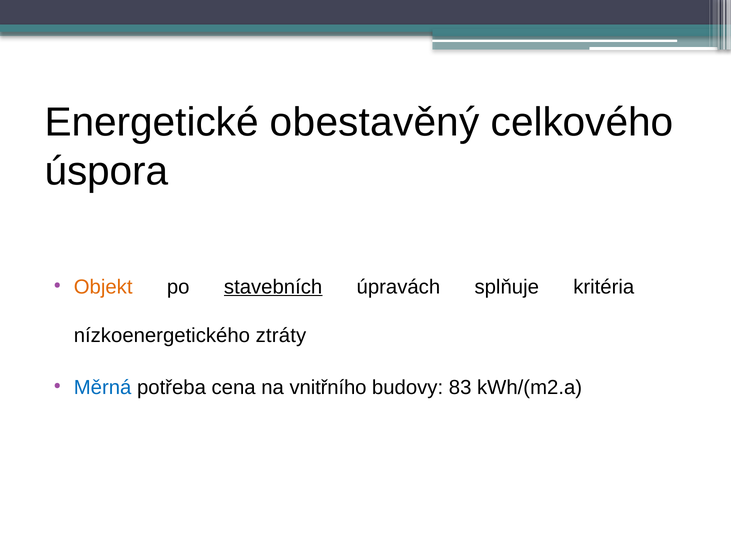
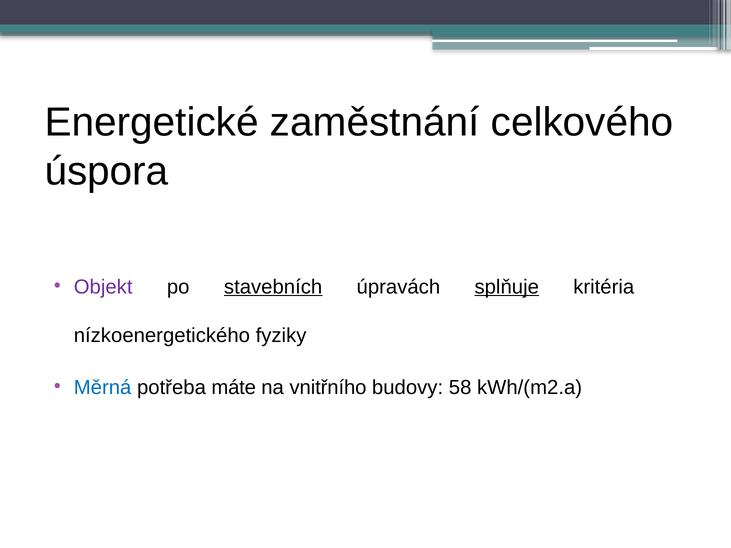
obestavěný: obestavěný -> zaměstnání (375, 123)
Objekt colour: orange -> purple (103, 287)
splňuje underline: none -> present (507, 287)
ztráty: ztráty -> fyziky (281, 336)
cena: cena -> máte (234, 388)
83: 83 -> 58 (460, 388)
